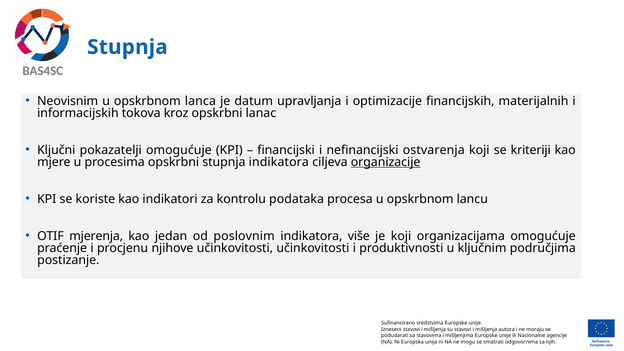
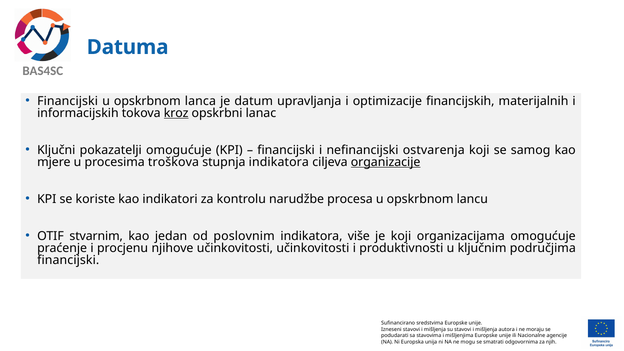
Stupnja: Stupnja -> Datuma (128, 47)
Neovisnim: Neovisnim -> Financijski (68, 101)
kroz underline: none -> present (176, 113)
kriteriji: kriteriji -> samog (531, 150)
procesima opskrbni: opskrbni -> troškova (173, 162)
podataka: podataka -> narudžbe (297, 199)
mjerenja: mjerenja -> stvarnim (96, 236)
postizanje: postizanje -> financijski (68, 260)
